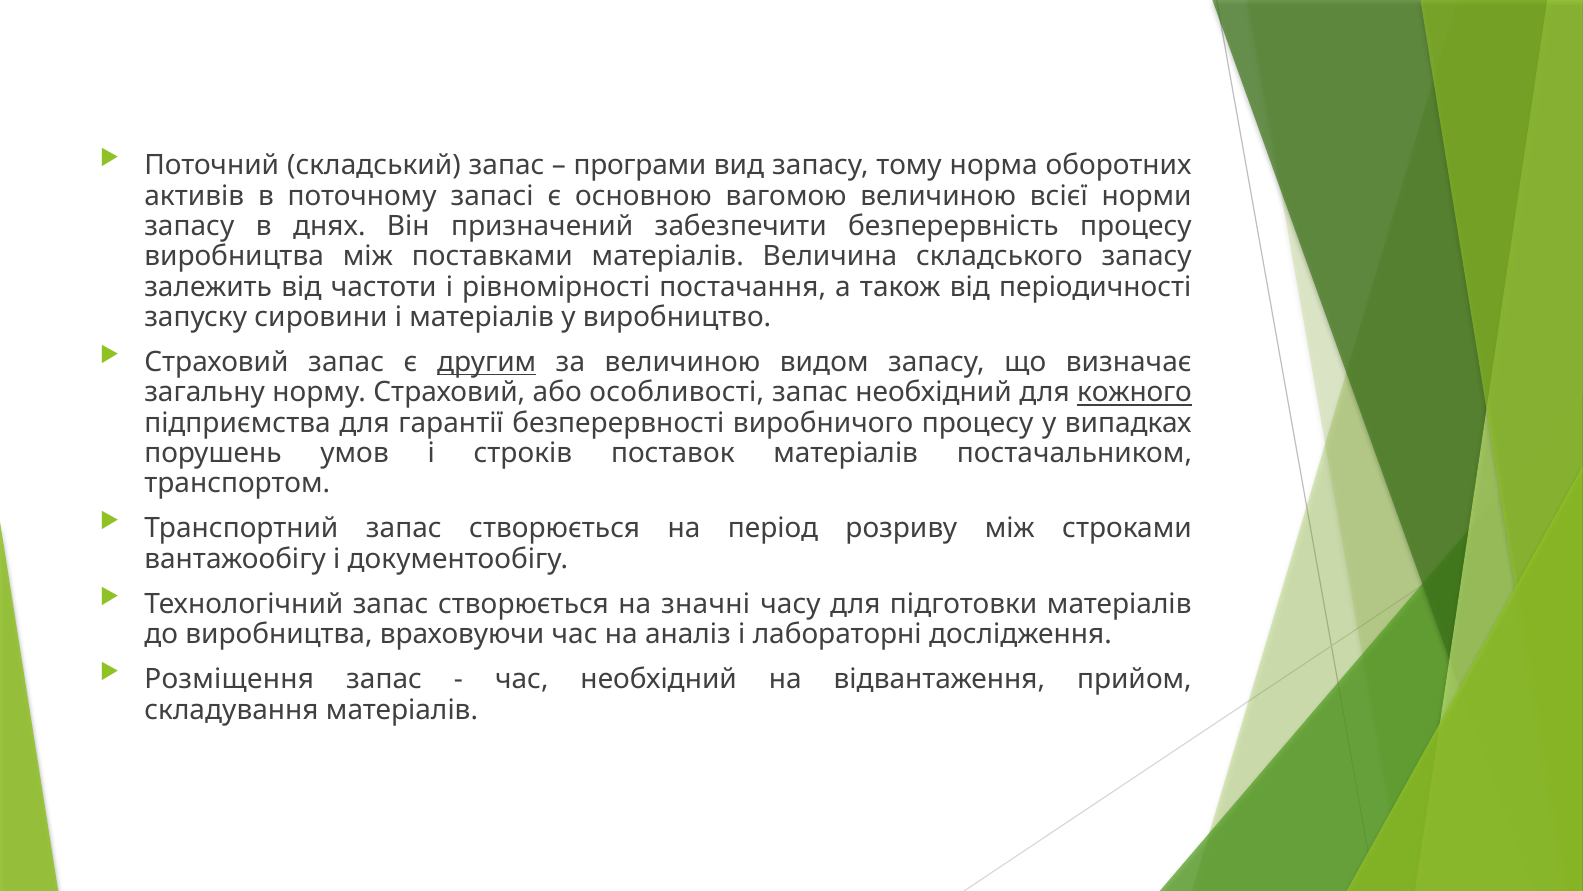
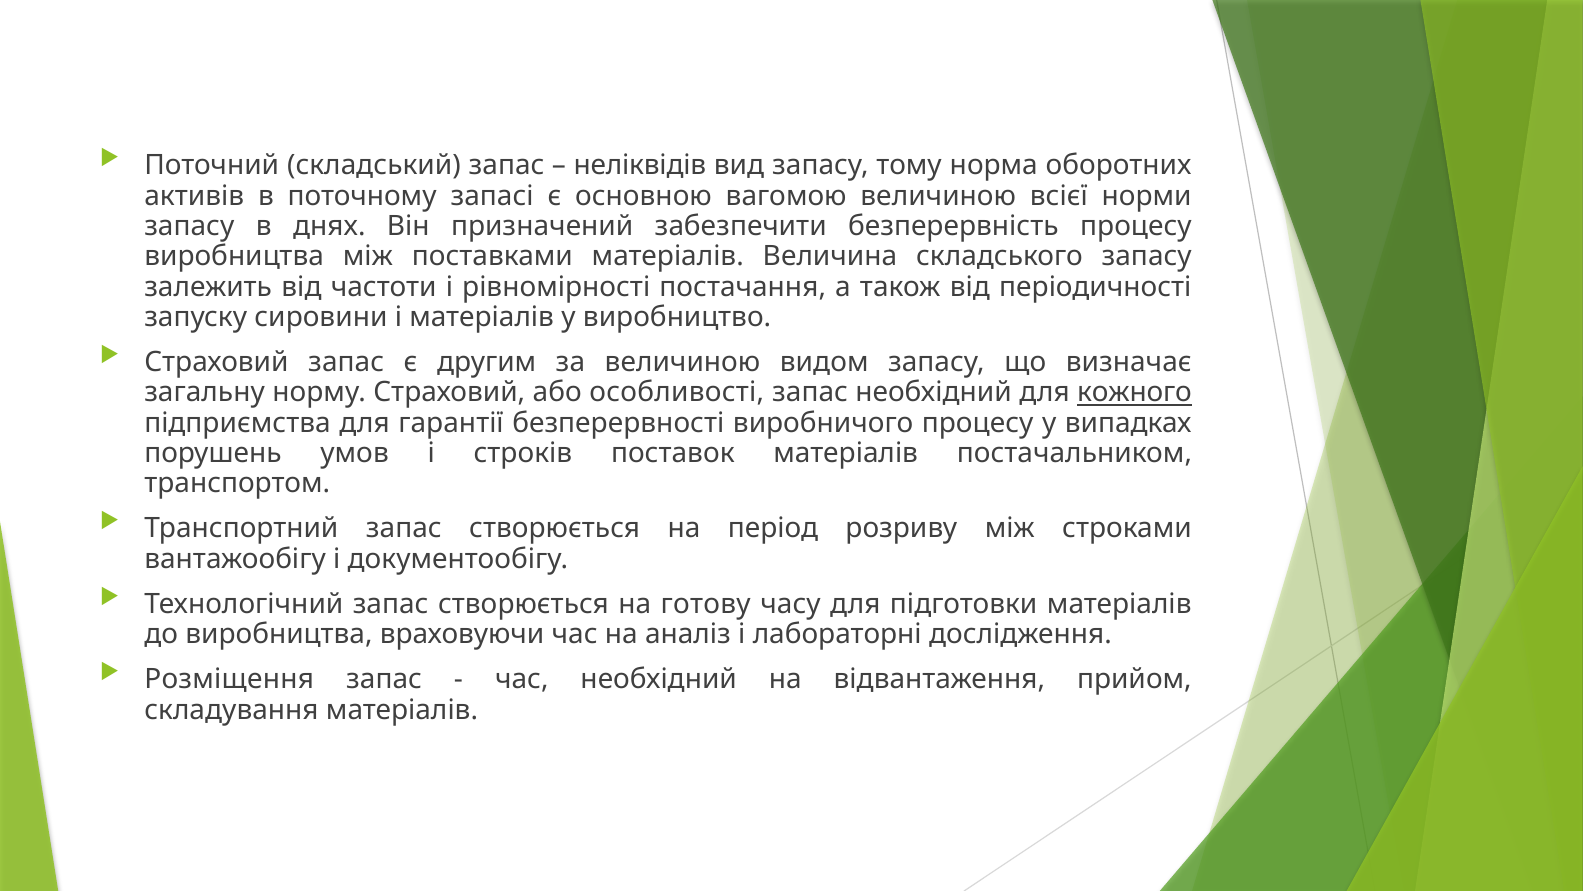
програми: програми -> неліквідів (640, 166)
другим underline: present -> none (487, 362)
значні: значні -> готову (706, 604)
